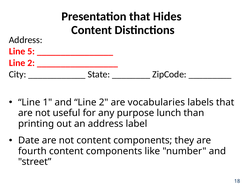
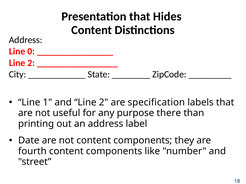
5: 5 -> 0 (31, 52)
vocabularies: vocabularies -> specification (156, 103)
lunch: lunch -> there (169, 113)
